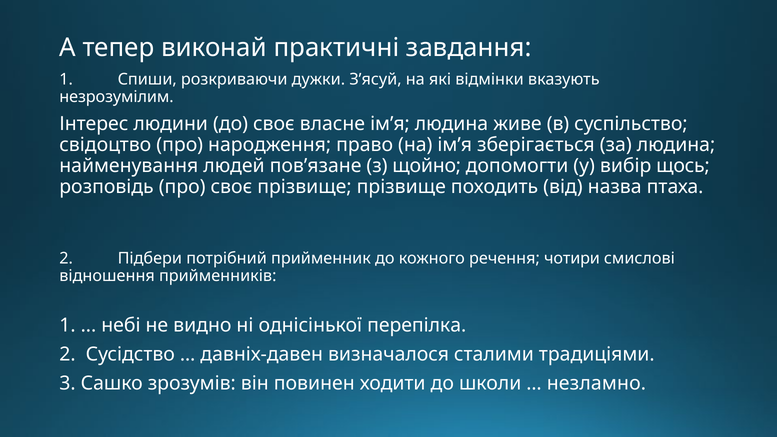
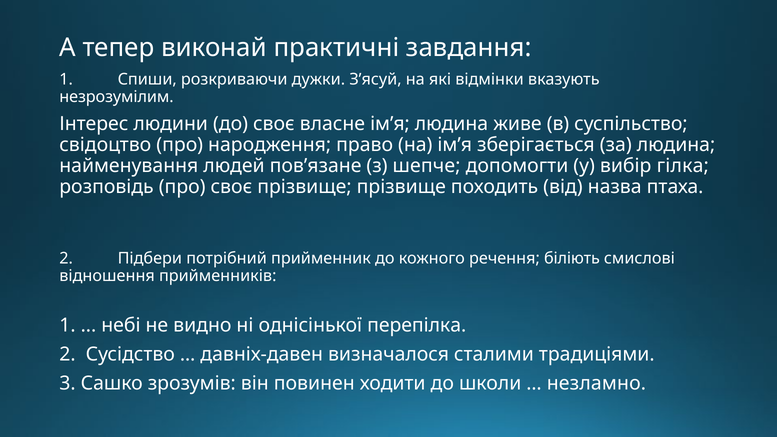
щойно: щойно -> шепче (427, 166)
щось: щось -> гілка (683, 166)
чотири: чотири -> біліють (572, 258)
